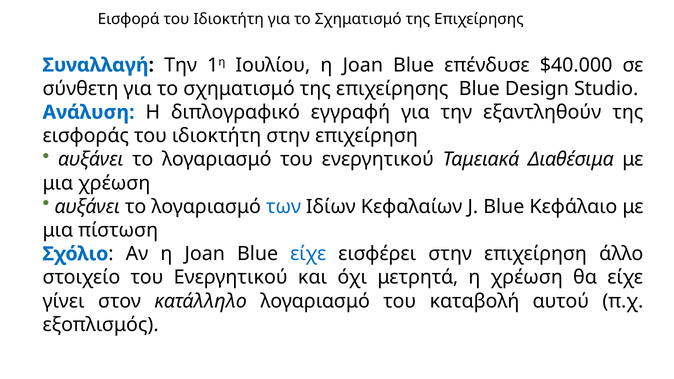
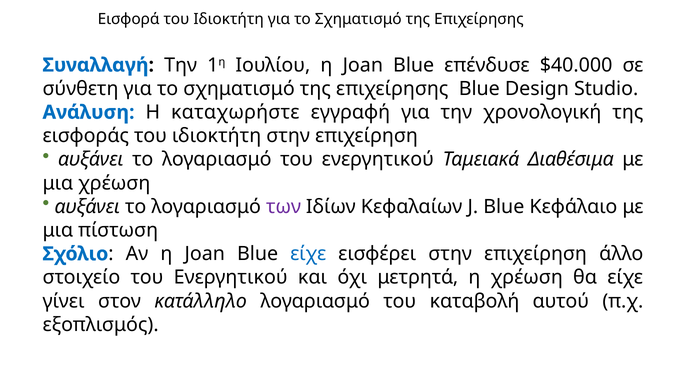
διπλογραφικό: διπλογραφικό -> καταχωρήστε (235, 112)
εξαντληθούν: εξαντληθούν -> χρονολογική (542, 112)
των colour: blue -> purple (284, 207)
